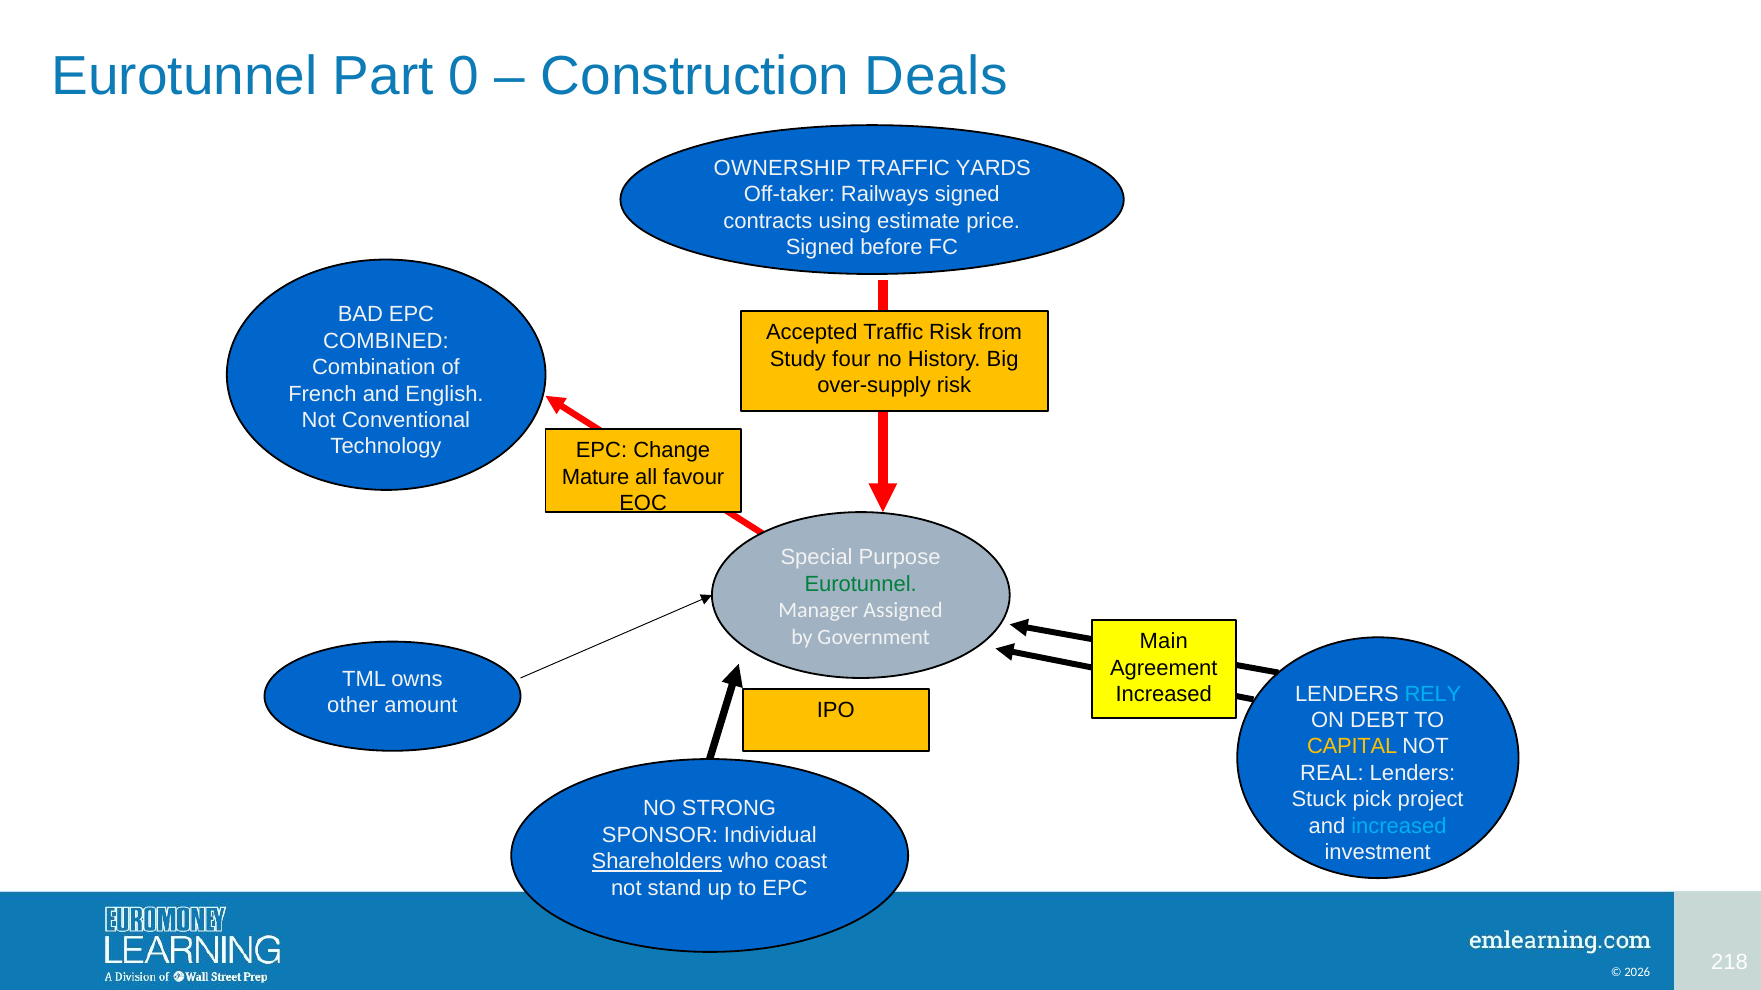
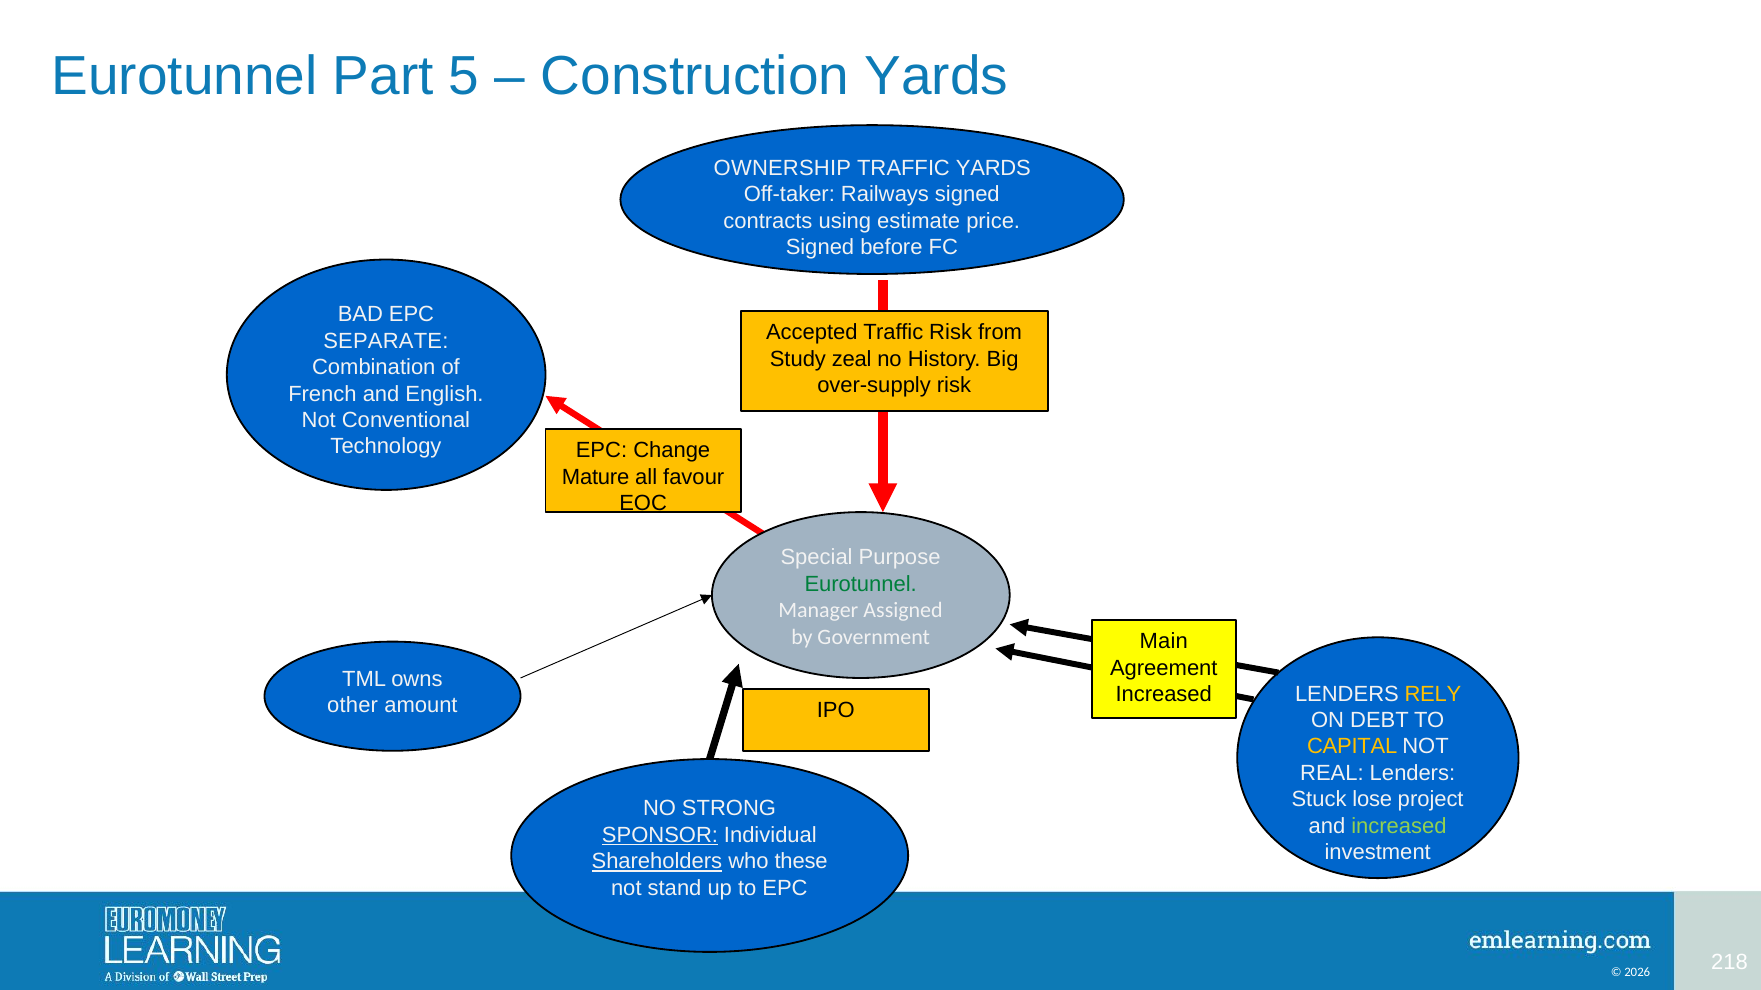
0: 0 -> 5 (464, 76)
Construction Deals: Deals -> Yards (936, 76)
COMBINED: COMBINED -> SEPARATE (386, 341)
four: four -> zeal (852, 359)
RELY colour: light blue -> yellow (1433, 694)
pick: pick -> lose (1372, 800)
increased colour: light blue -> light green (1399, 826)
SPONSOR underline: none -> present (660, 835)
coast: coast -> these (801, 862)
